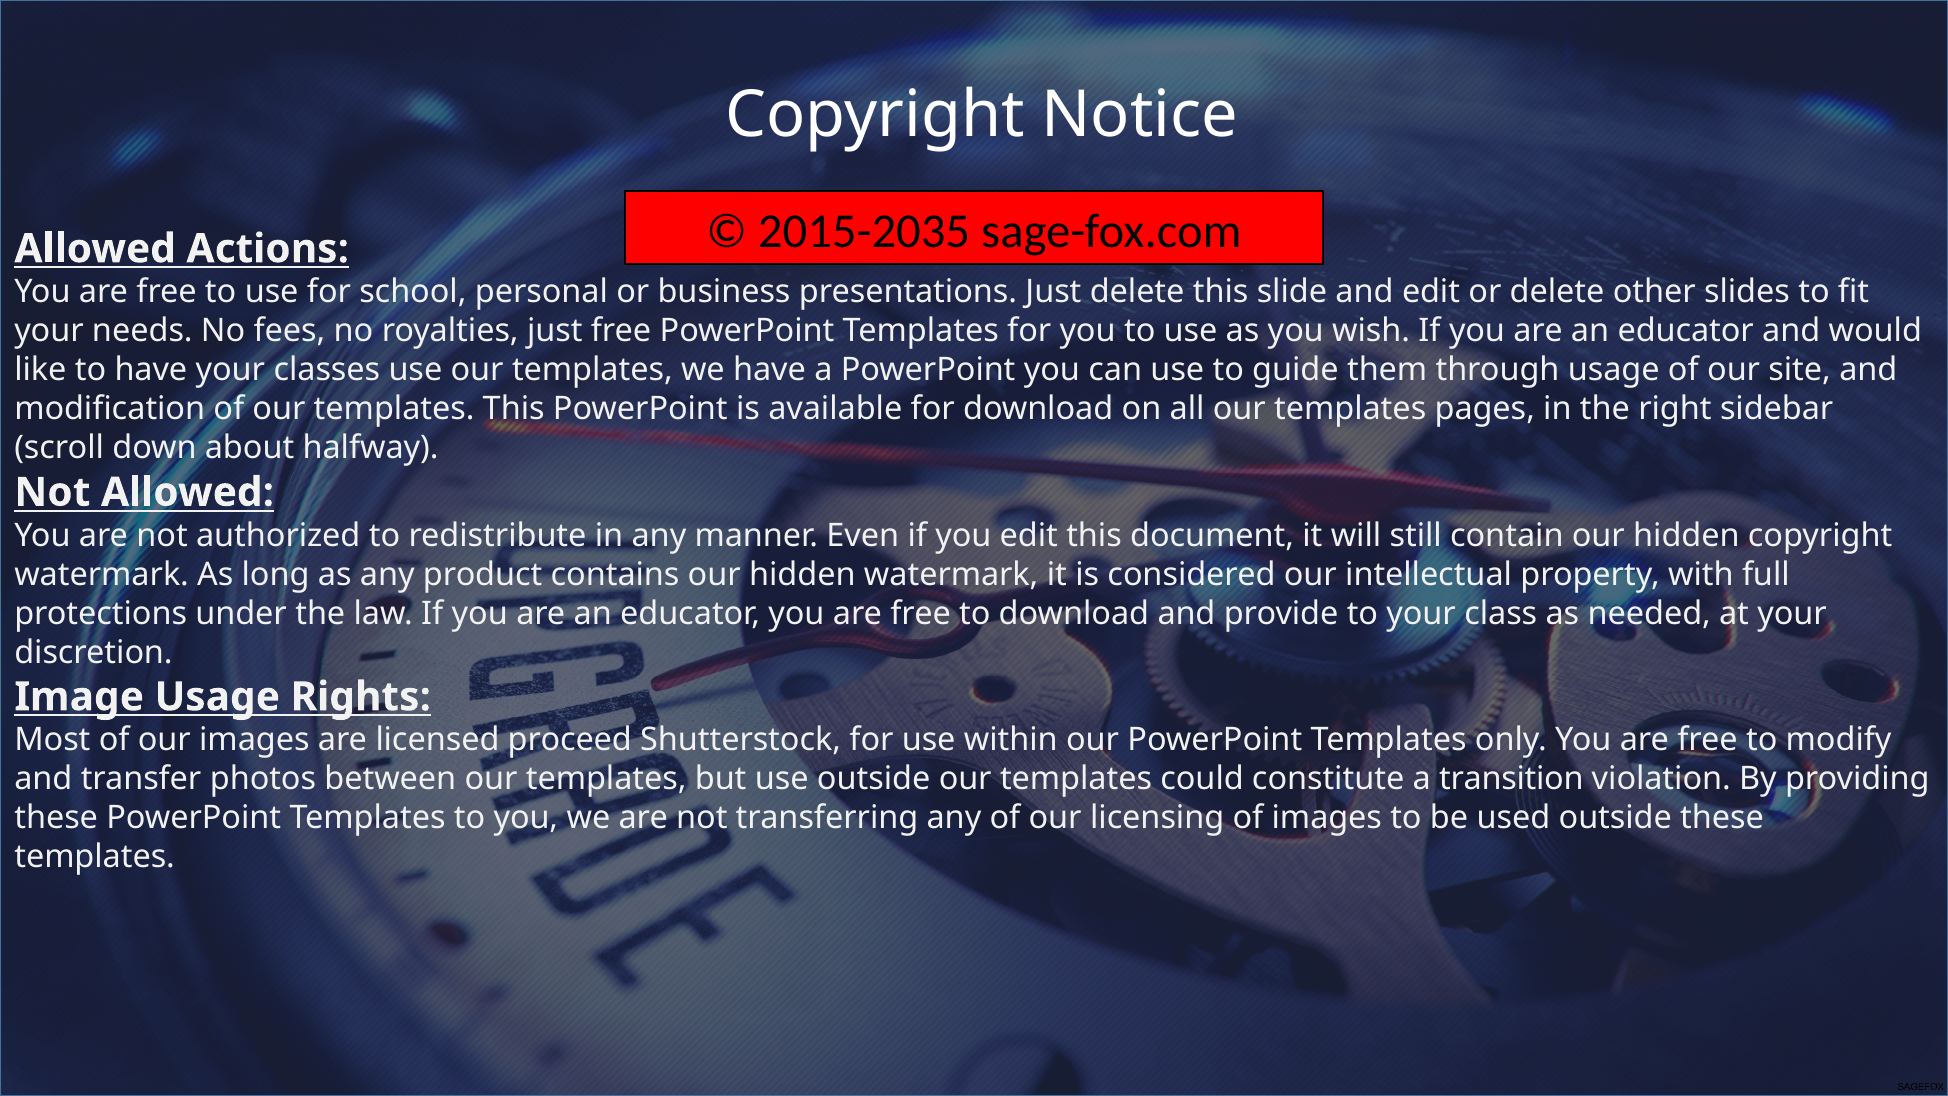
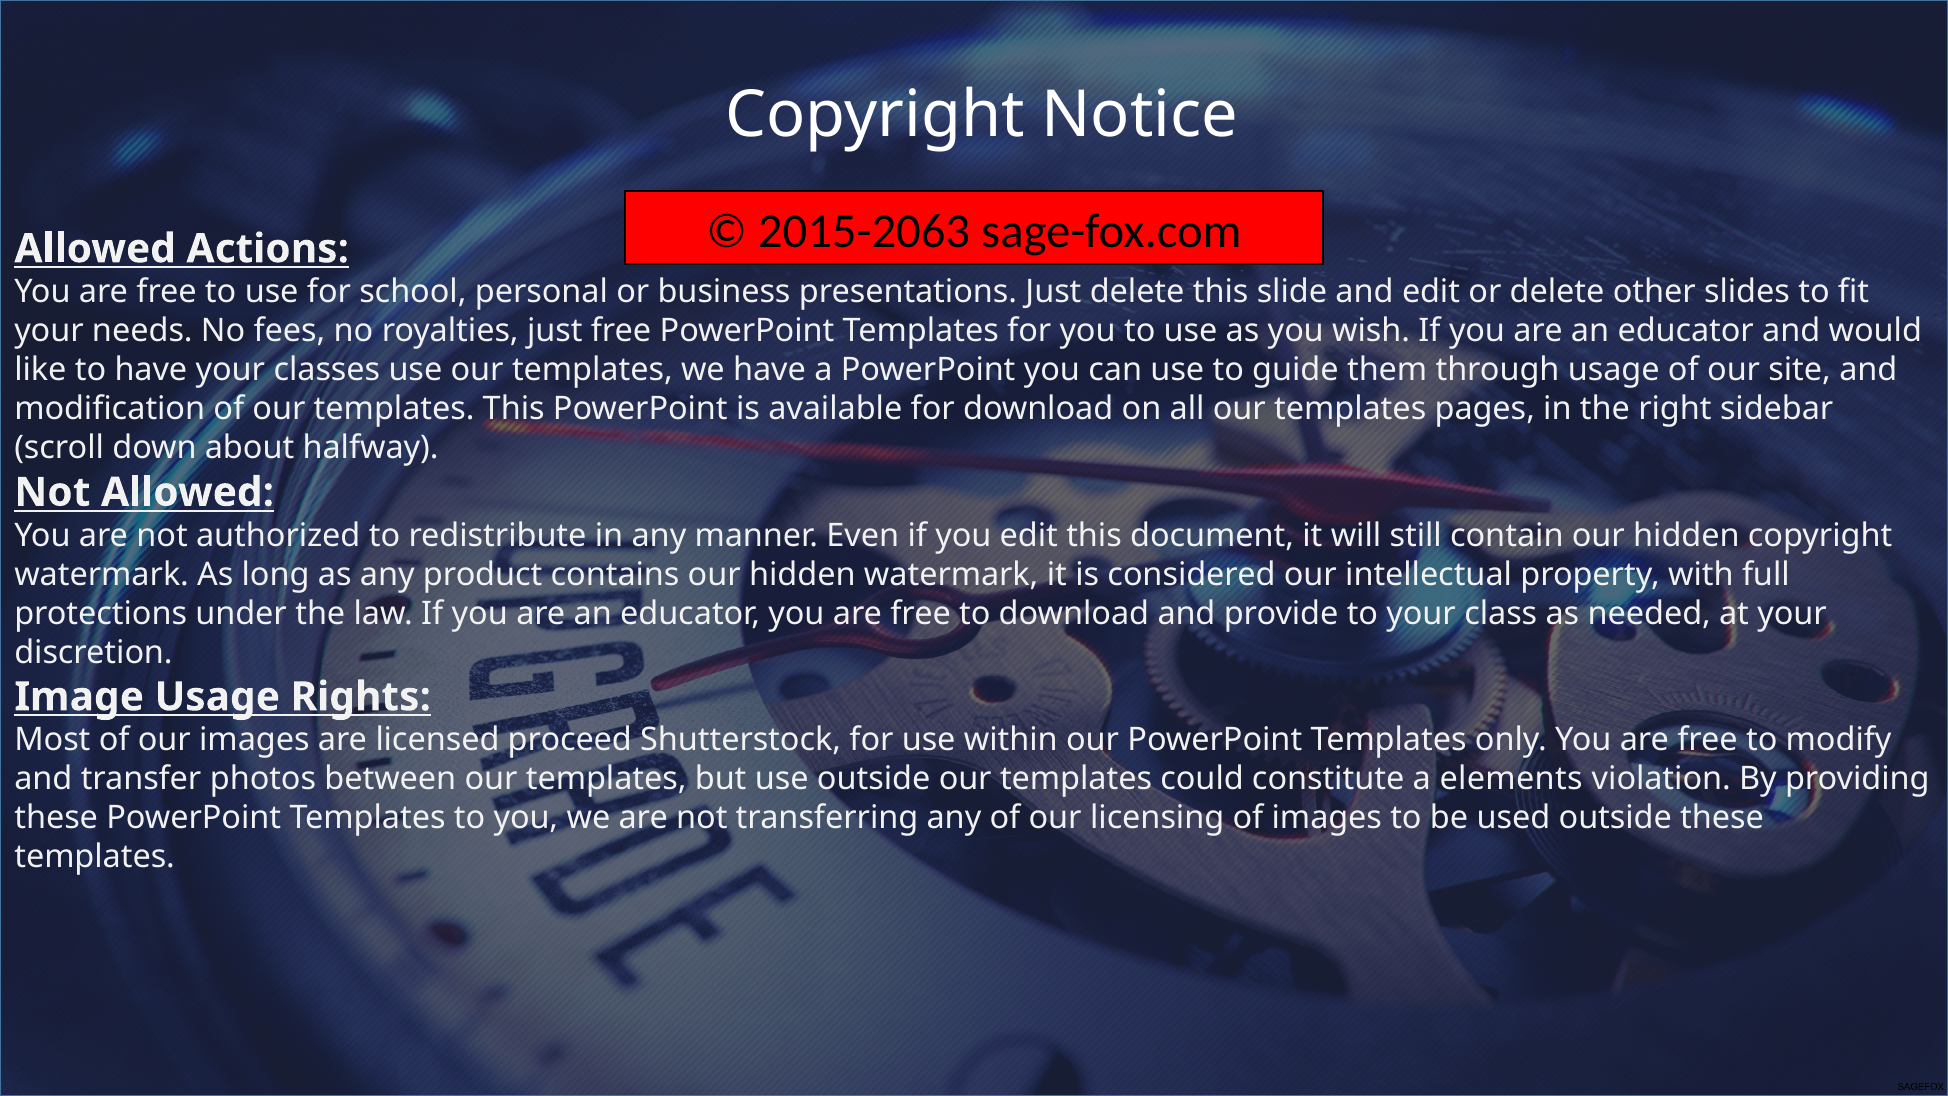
2015-2035: 2015-2035 -> 2015-2063 (864, 231)
transition: transition -> elements (1511, 779)
